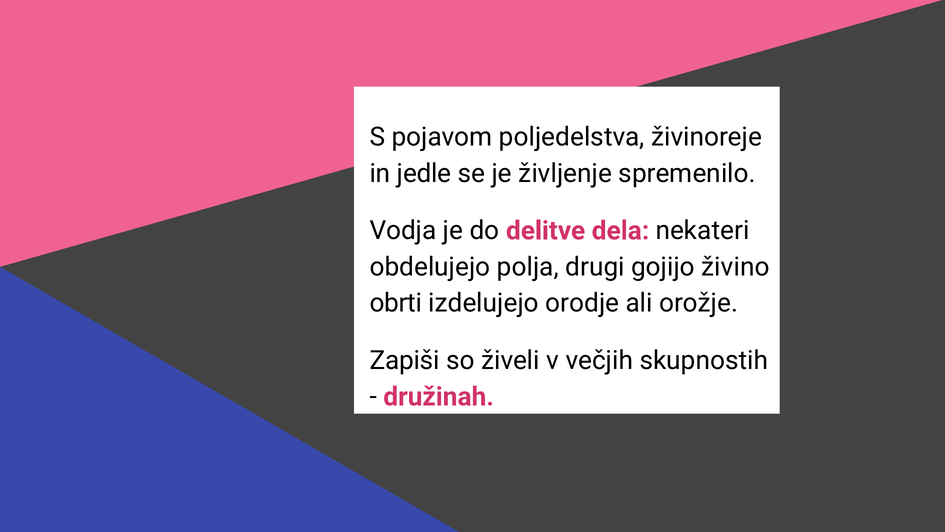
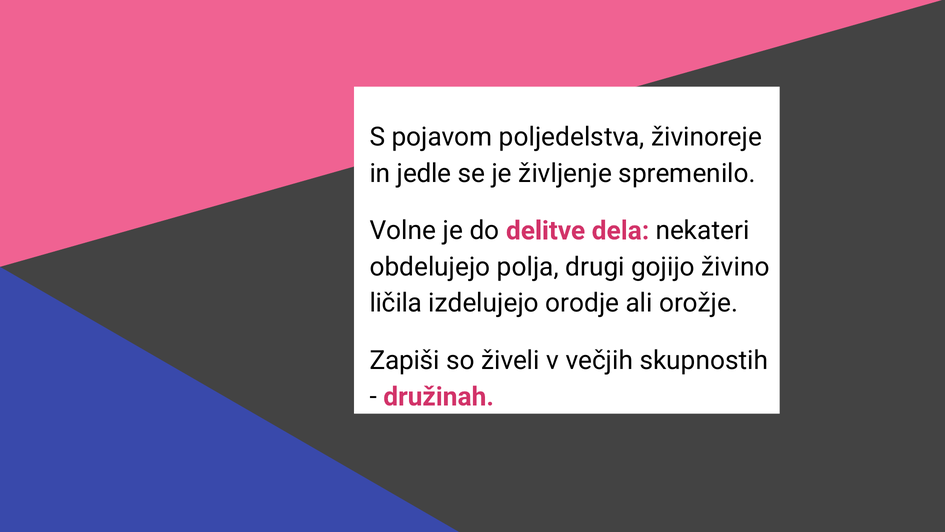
Vodja: Vodja -> Volne (403, 231)
obrti: obrti -> ličila (396, 303)
